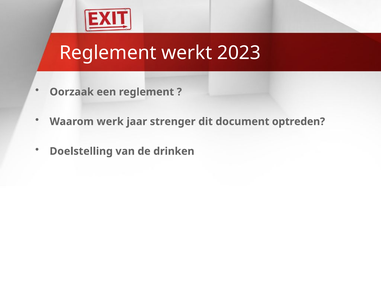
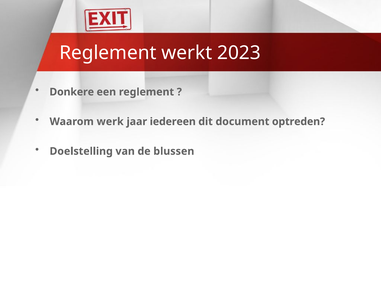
Oorzaak: Oorzaak -> Donkere (72, 92)
strenger: strenger -> iedereen (173, 121)
drinken: drinken -> blussen (174, 151)
